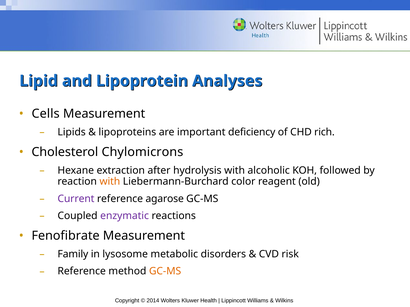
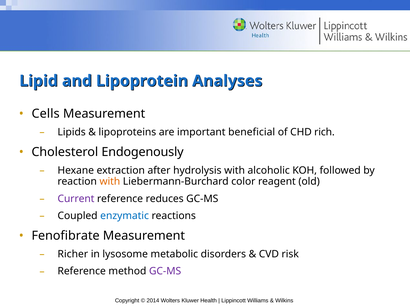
deficiency: deficiency -> beneficial (252, 132)
Chylomicrons: Chylomicrons -> Endogenously (143, 152)
agarose: agarose -> reduces (165, 199)
enzymatic colour: purple -> blue (125, 216)
Family: Family -> Richer (73, 254)
GC-MS colour: orange -> purple (165, 272)
